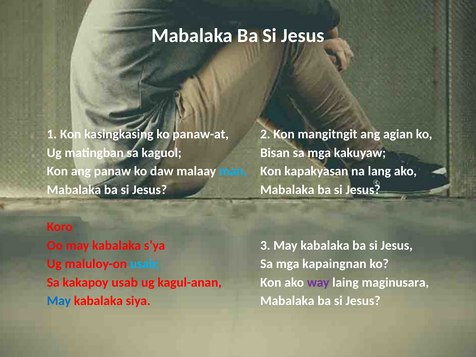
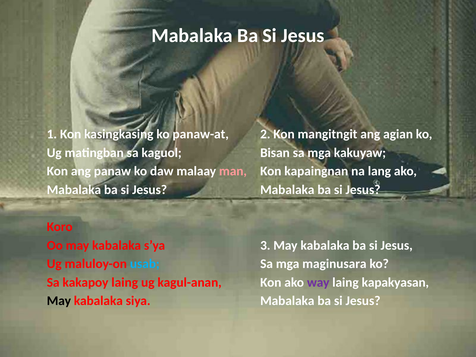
man colour: light blue -> pink (233, 171)
kapakyasan: kapakyasan -> kapaingnan (316, 171)
kapaingnan: kapaingnan -> maginusara (334, 264)
kakapoy usab: usab -> laing (125, 282)
maginusara: maginusara -> kapakyasan (395, 282)
May colour: blue -> black (59, 301)
